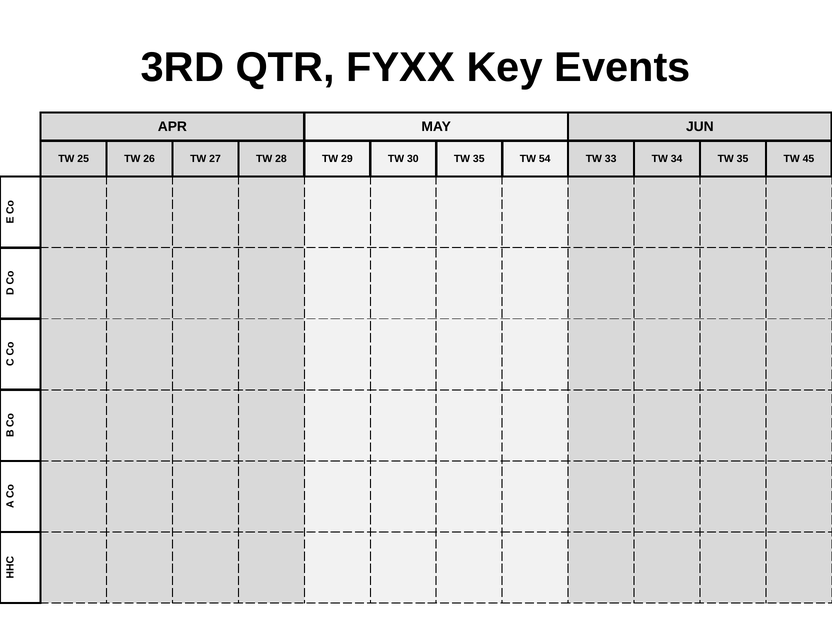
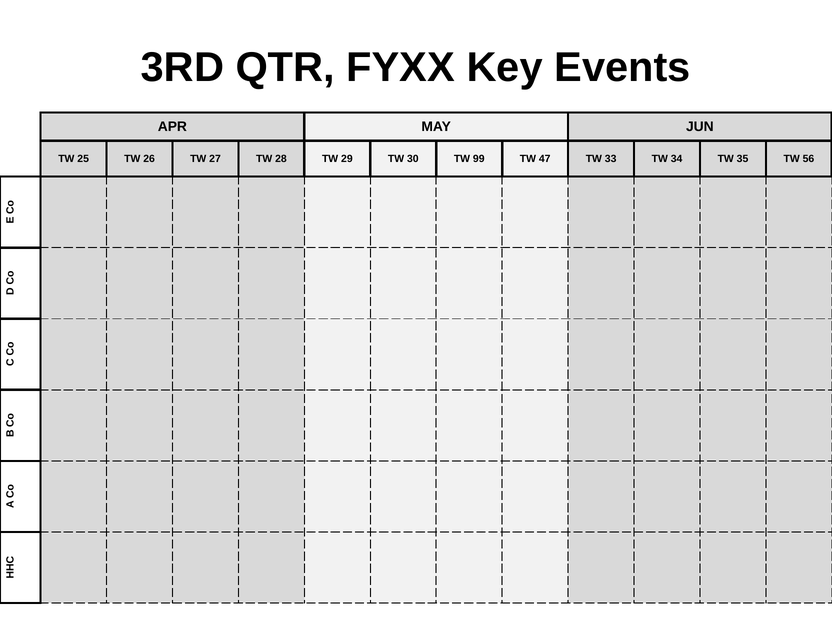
30 TW 35: 35 -> 99 (479, 159)
54: 54 -> 47 (545, 159)
45: 45 -> 56 (808, 159)
